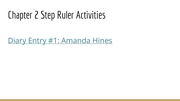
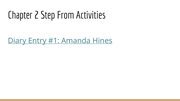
Ruler: Ruler -> From (66, 15)
